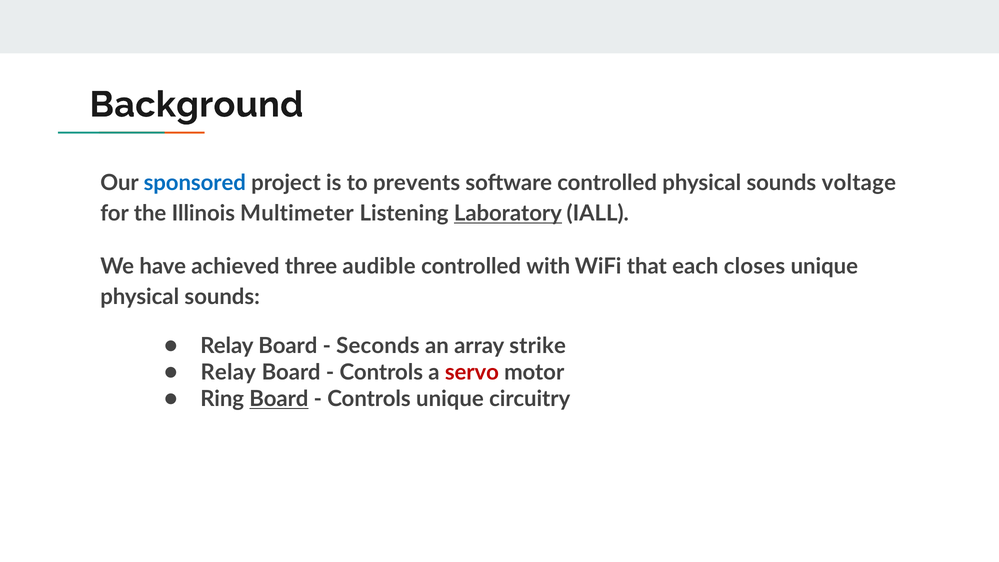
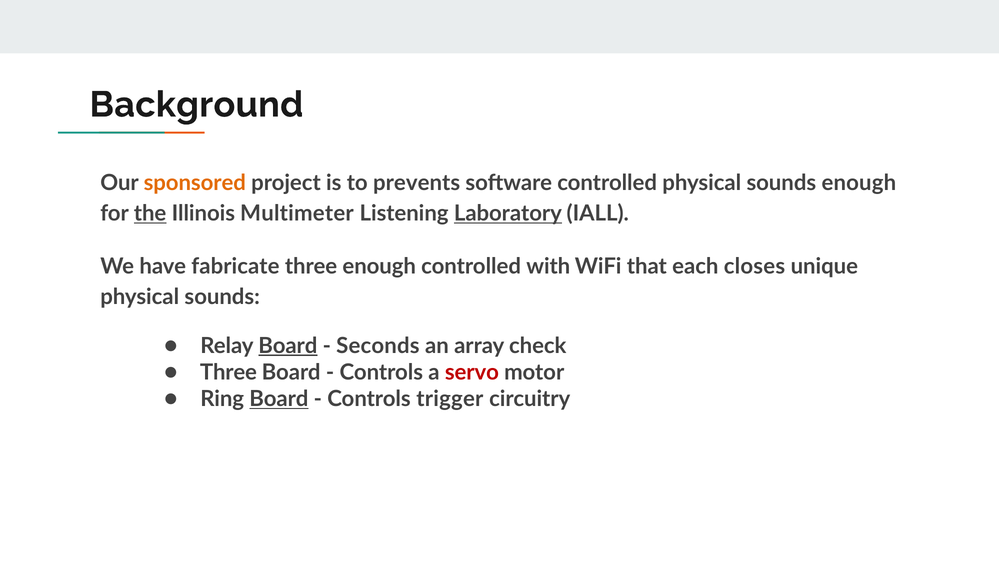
sponsored colour: blue -> orange (195, 183)
sounds voltage: voltage -> enough (859, 183)
the underline: none -> present (150, 213)
achieved: achieved -> fabricate (235, 266)
three audible: audible -> enough (379, 266)
Board underline: none -> present (288, 346)
strike: strike -> check (538, 346)
Relay: Relay -> Three (228, 372)
Controls unique: unique -> trigger (450, 399)
